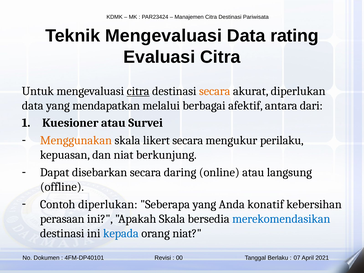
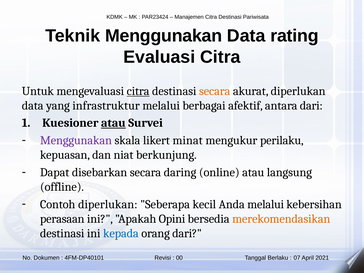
Teknik Mengevaluasi: Mengevaluasi -> Menggunakan (164, 36)
mendapatkan: mendapatkan -> infrastruktur (106, 106)
atau underline: none -> present (113, 123)
Menggunakan colour: orange -> purple (76, 140)
likert secara: secara -> minat (188, 140)
Seberapa yang: yang -> kecil (204, 204)
Anda konatif: konatif -> melalui (266, 204)
Apakah Skala: Skala -> Opini (172, 219)
merekomendasikan colour: blue -> orange (281, 219)
orang niat: niat -> dari (187, 233)
